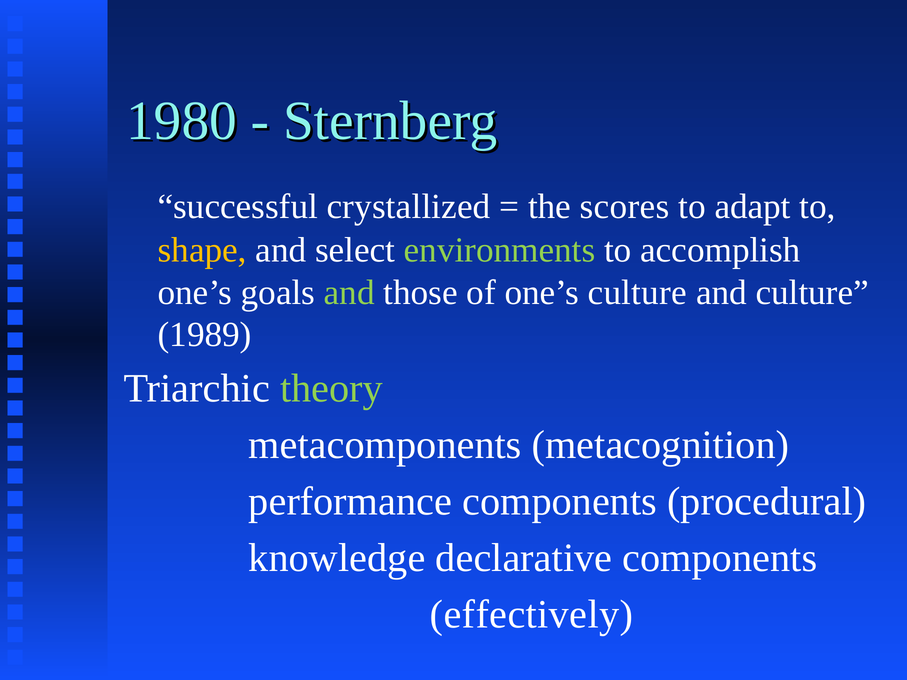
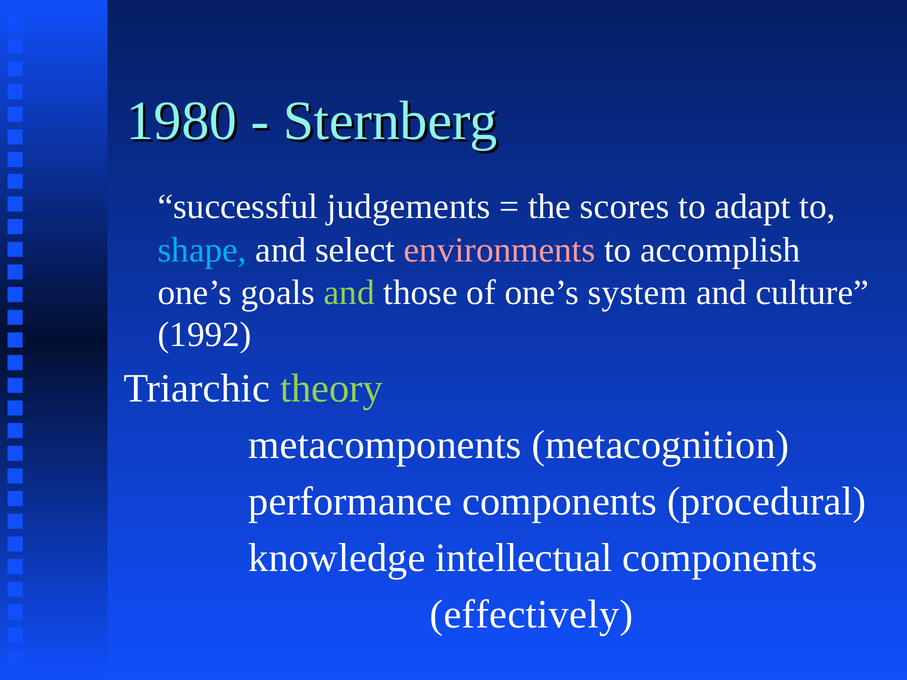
crystallized: crystallized -> judgements (409, 207)
shape colour: yellow -> light blue (202, 250)
environments colour: light green -> pink (500, 250)
one’s culture: culture -> system (637, 293)
1989: 1989 -> 1992 (205, 335)
declarative: declarative -> intellectual (524, 558)
